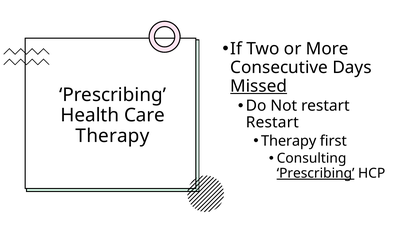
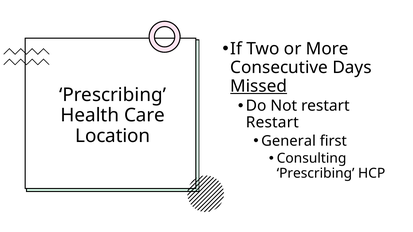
Therapy: Therapy -> Location (113, 136)
Therapy: Therapy -> General (289, 141)
Prescribing underline: present -> none (316, 173)
